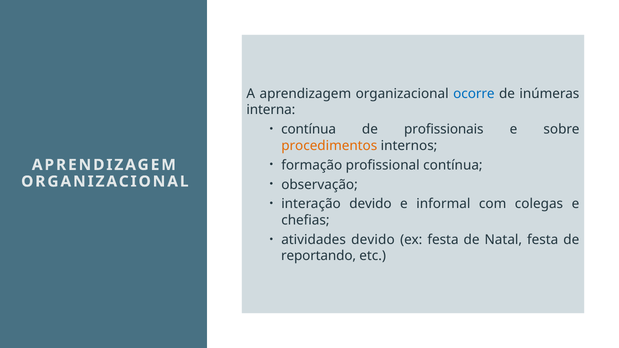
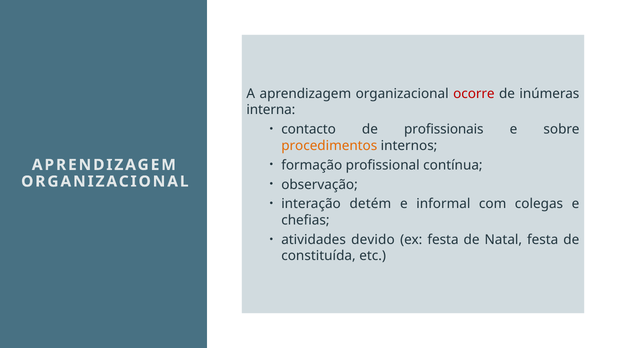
ocorre colour: blue -> red (474, 94)
contínua: contínua -> contacto (309, 129)
interação devido: devido -> detém (370, 204)
reportando: reportando -> constituída (318, 256)
